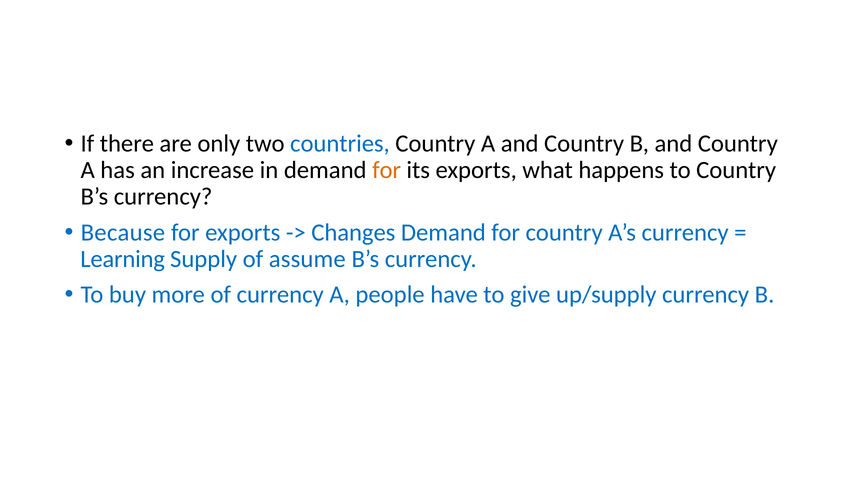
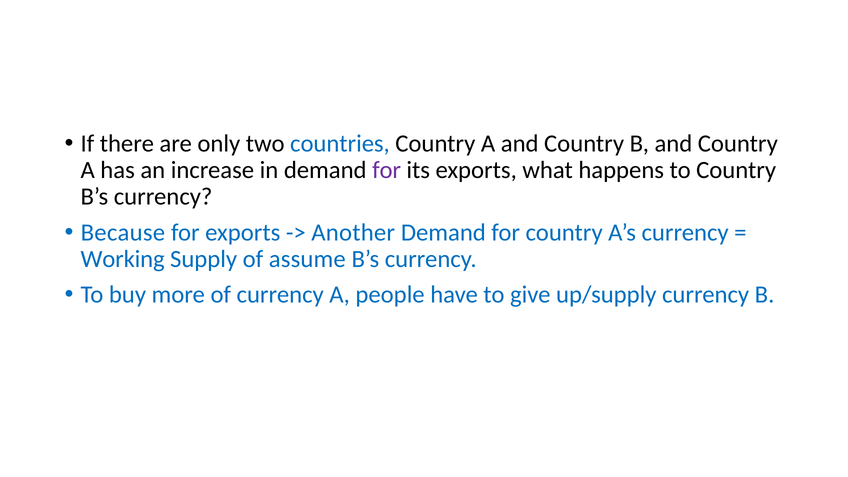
for colour: orange -> purple (387, 170)
Changes: Changes -> Another (353, 232)
Learning: Learning -> Working (123, 259)
